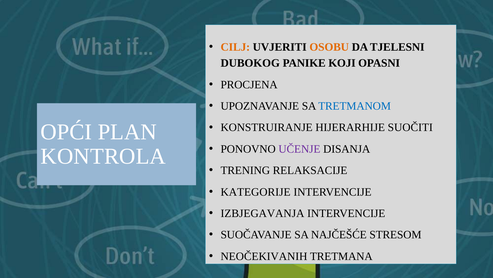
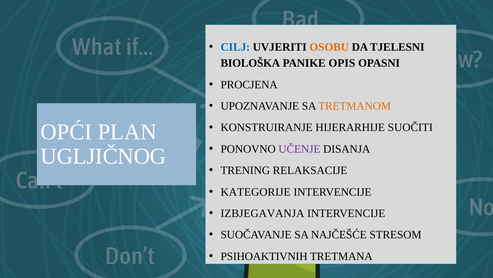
CILJ colour: orange -> blue (235, 47)
DUBOKOG: DUBOKOG -> BIOLOŠKA (250, 63)
KOJI: KOJI -> OPIS (342, 63)
TRETMANOM colour: blue -> orange (355, 106)
KONTROLA: KONTROLA -> UGLJIČNOG (103, 156)
NEOČEKIVANIH: NEOČEKIVANIH -> PSIHOAKTIVNIH (264, 256)
